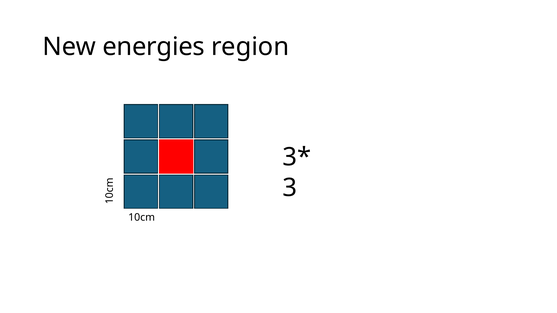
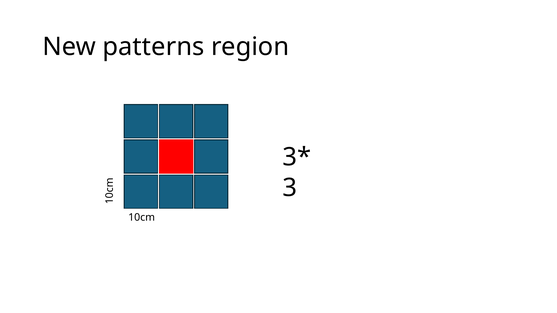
energies: energies -> patterns (153, 47)
